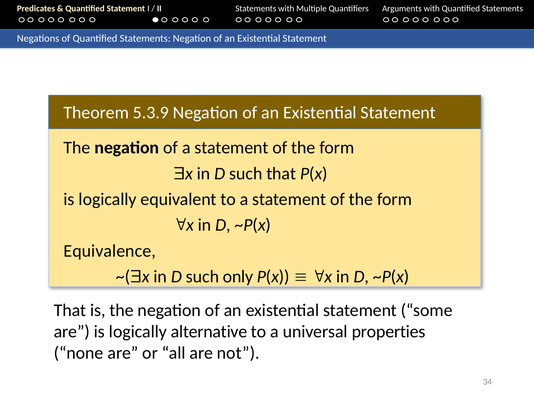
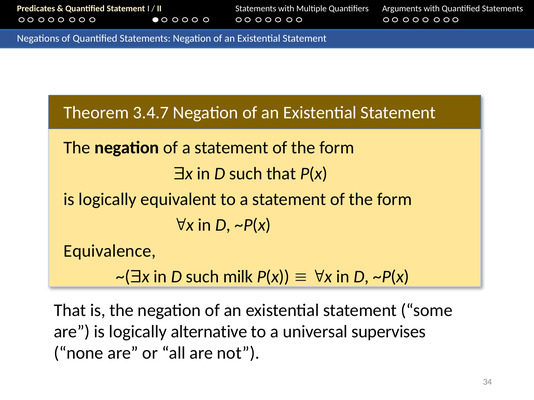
5.3.9: 5.3.9 -> 3.4.7 (151, 113)
only: only -> milk (238, 277)
properties: properties -> supervises (389, 332)
